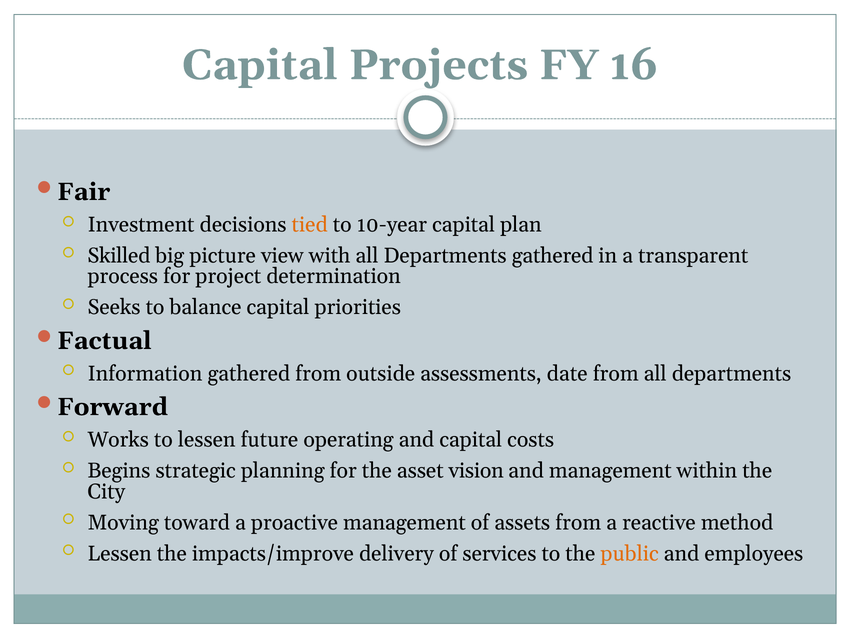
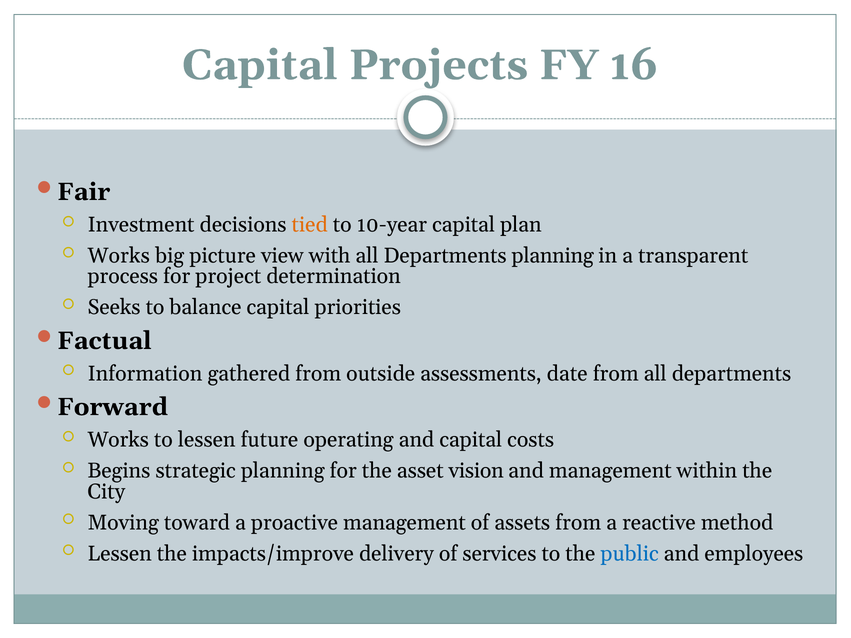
Skilled: Skilled -> Works (119, 256)
Departments gathered: gathered -> planning (553, 256)
public colour: orange -> blue (630, 554)
